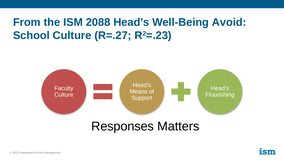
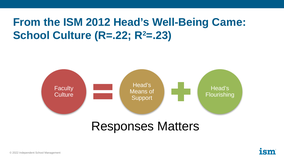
2088: 2088 -> 2012 (98, 22)
Avoid: Avoid -> Came (229, 22)
R=.27: R=.27 -> R=.22 (113, 35)
